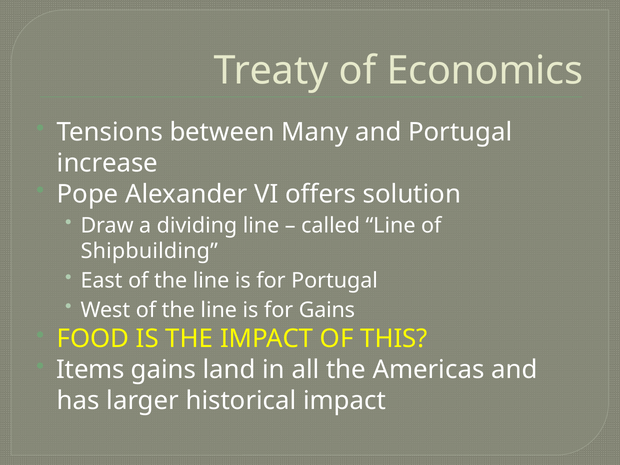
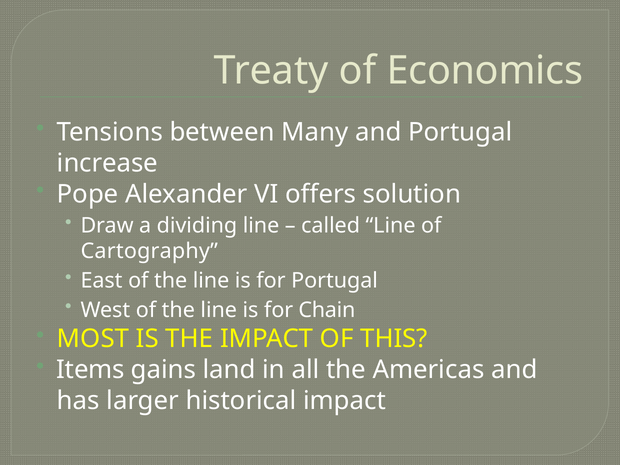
Shipbuilding: Shipbuilding -> Cartography (149, 251)
for Gains: Gains -> Chain (327, 310)
FOOD: FOOD -> MOST (93, 339)
